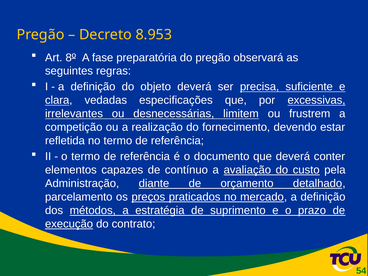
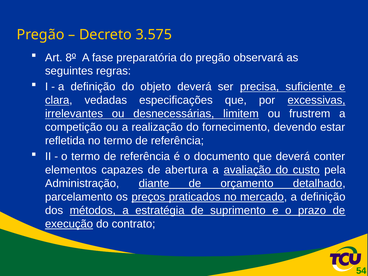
8.953: 8.953 -> 3.575 (154, 35)
contínuo: contínuo -> abertura (186, 170)
